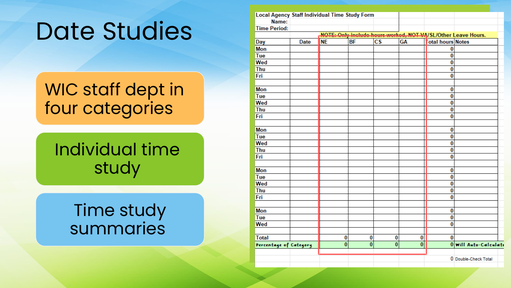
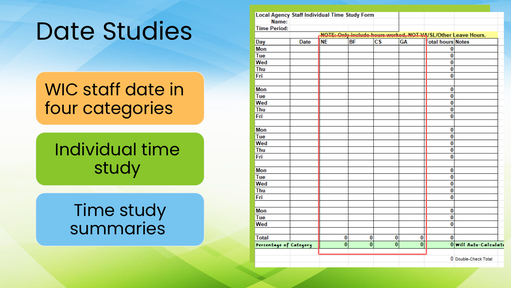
staff dept: dept -> date (145, 90)
